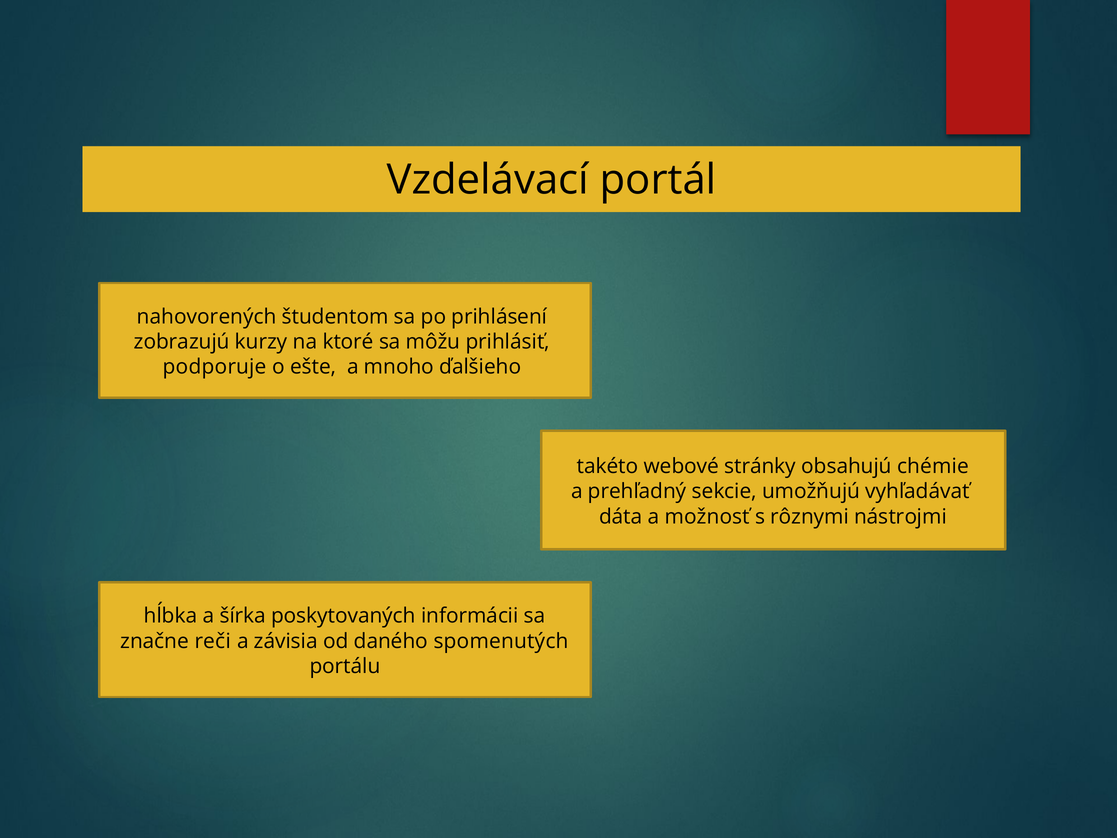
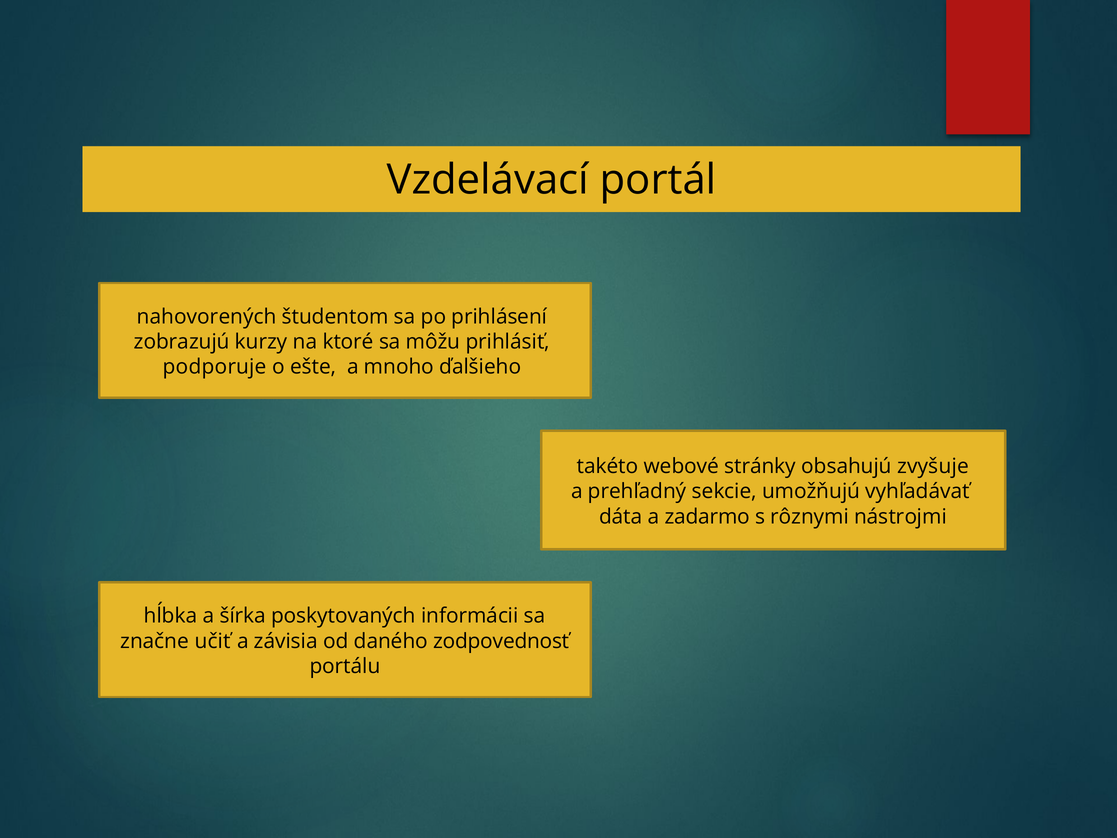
chémie: chémie -> zvyšuje (933, 466)
možnosť: možnosť -> zadarmo (707, 516)
reči: reči -> učiť (213, 641)
spomenutých: spomenutých -> zodpovednosť (501, 641)
